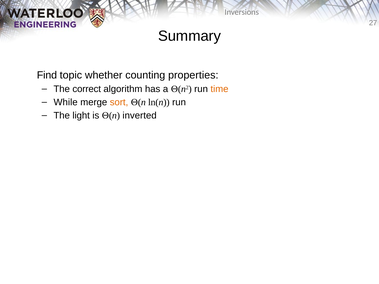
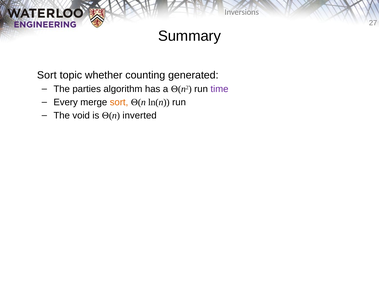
Find: Find -> Sort (47, 75)
properties: properties -> generated (193, 75)
correct: correct -> parties (87, 89)
time colour: orange -> purple (219, 89)
While: While -> Every (66, 102)
light: light -> void (81, 116)
